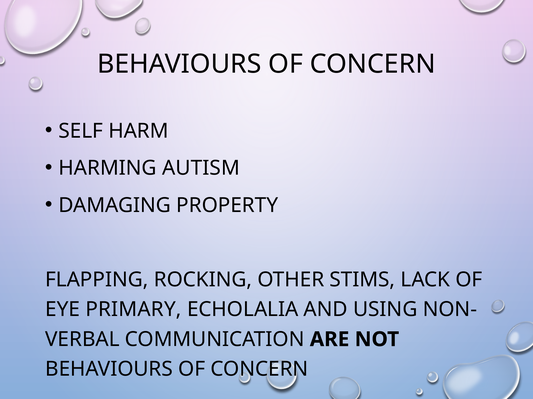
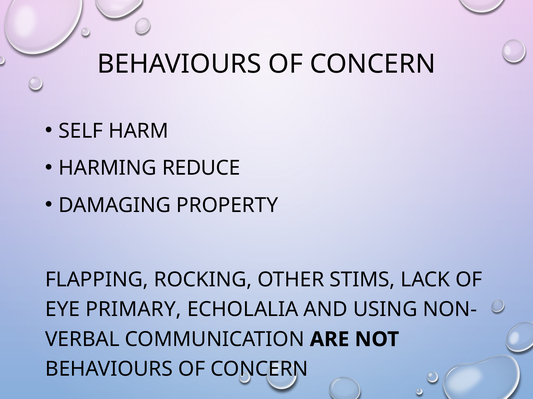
AUTISM: AUTISM -> REDUCE (201, 168)
